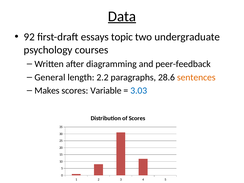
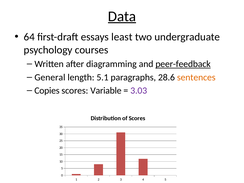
92: 92 -> 64 (29, 37)
topic: topic -> least (122, 37)
peer-feedback underline: none -> present (183, 64)
2.2: 2.2 -> 5.1 (103, 77)
Makes: Makes -> Copies (47, 91)
3.03 colour: blue -> purple (139, 91)
